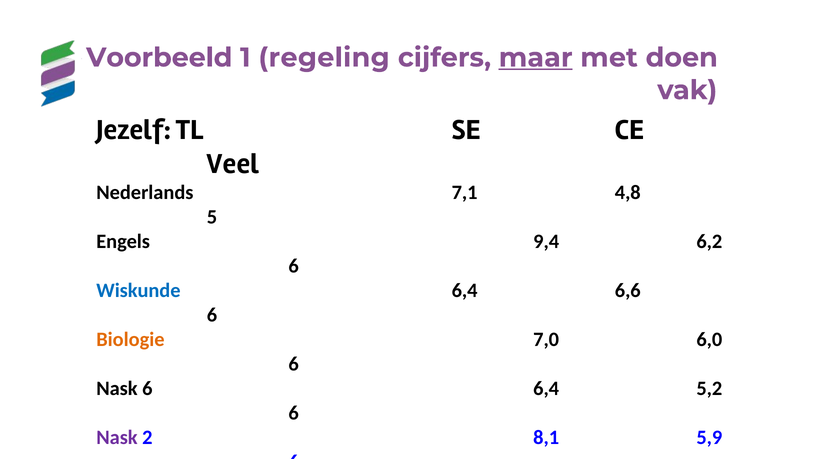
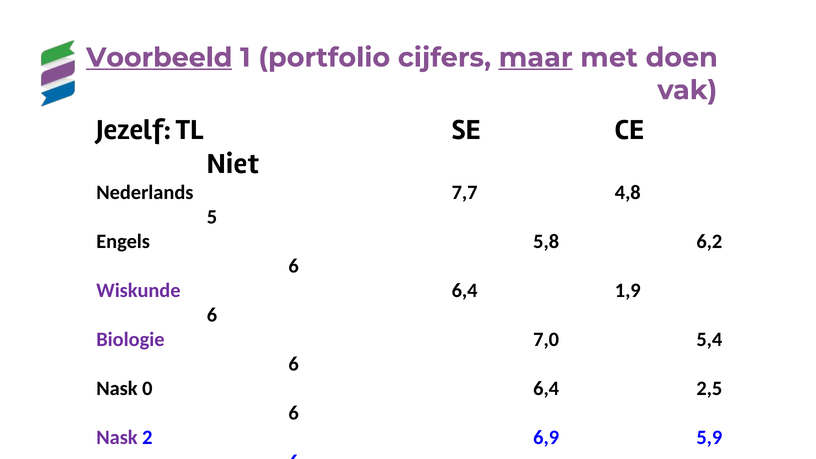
Voorbeeld underline: none -> present (159, 58)
regeling: regeling -> portfolio (324, 58)
Veel: Veel -> Niet (233, 164)
7,1: 7,1 -> 7,7 (465, 193)
9,4: 9,4 -> 5,8 (546, 242)
Wiskunde colour: blue -> purple (138, 291)
6,6: 6,6 -> 1,9 (628, 291)
Biologie colour: orange -> purple (130, 340)
6,0: 6,0 -> 5,4 (709, 340)
Nask 6: 6 -> 0 (147, 388)
5,2: 5,2 -> 2,5 (709, 388)
8,1: 8,1 -> 6,9 (546, 437)
